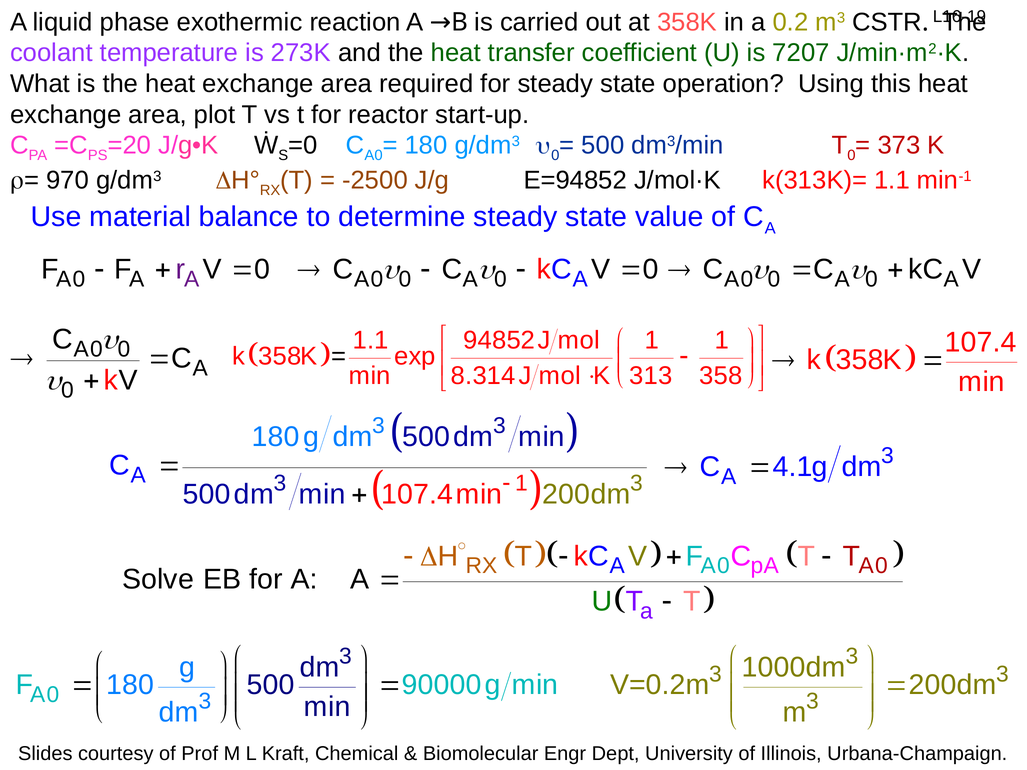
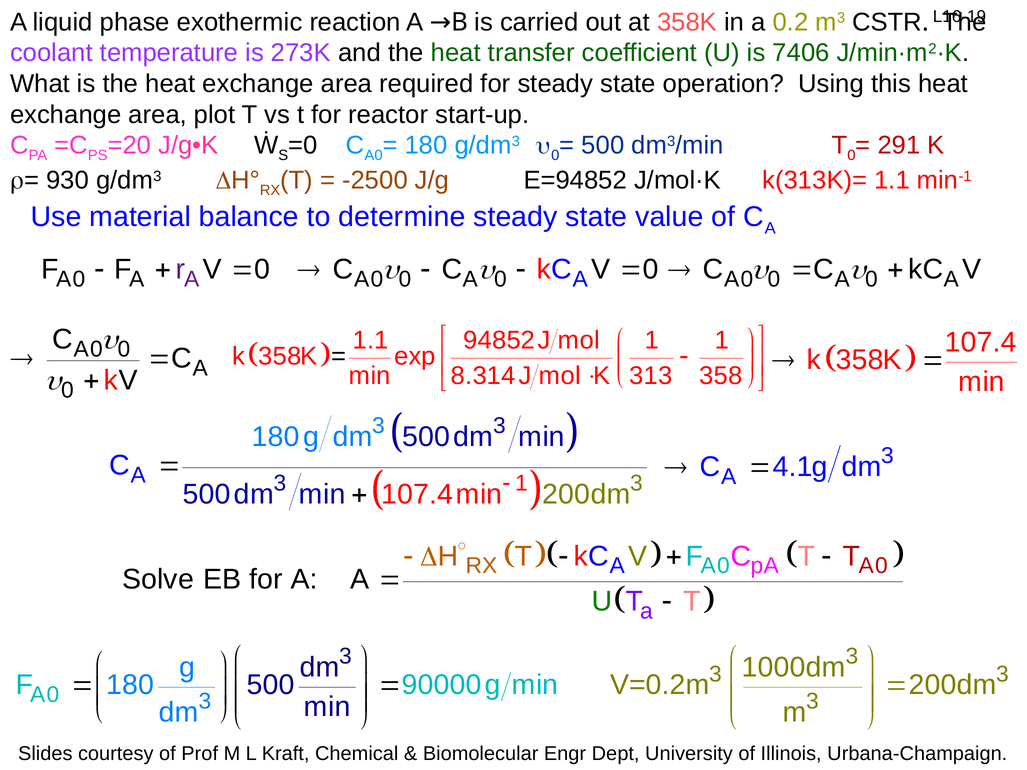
7207: 7207 -> 7406 (801, 53)
373: 373 -> 291 (899, 145)
970: 970 -> 930 (68, 180)
